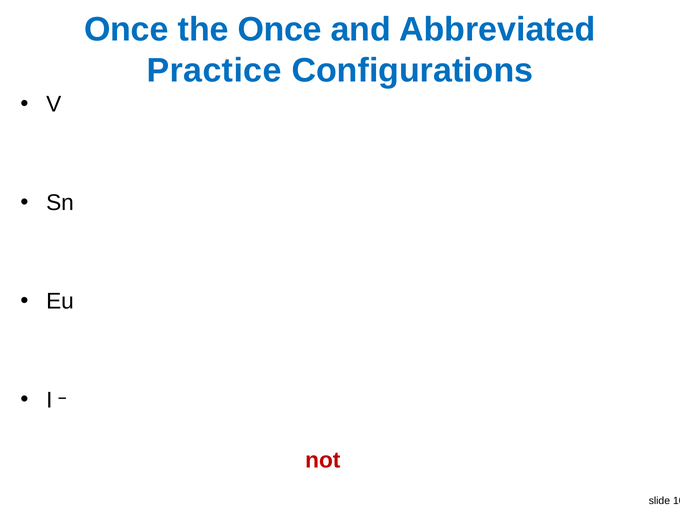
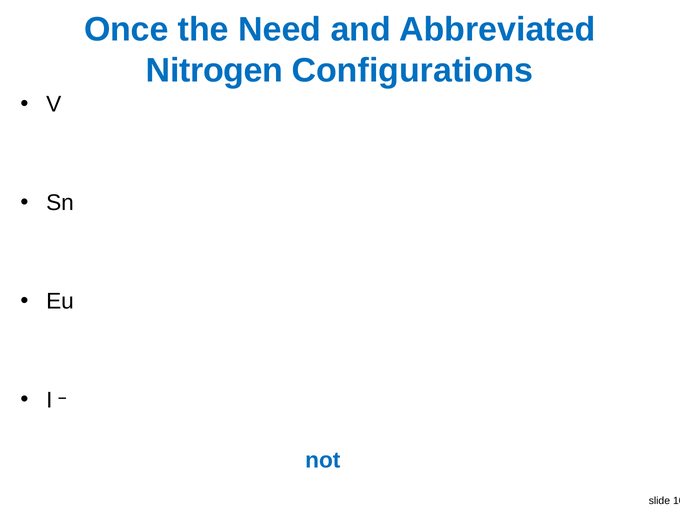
the Once: Once -> Need (280, 30)
Practice: Practice -> Nitrogen (215, 70)
not colour: red -> blue (323, 460)
